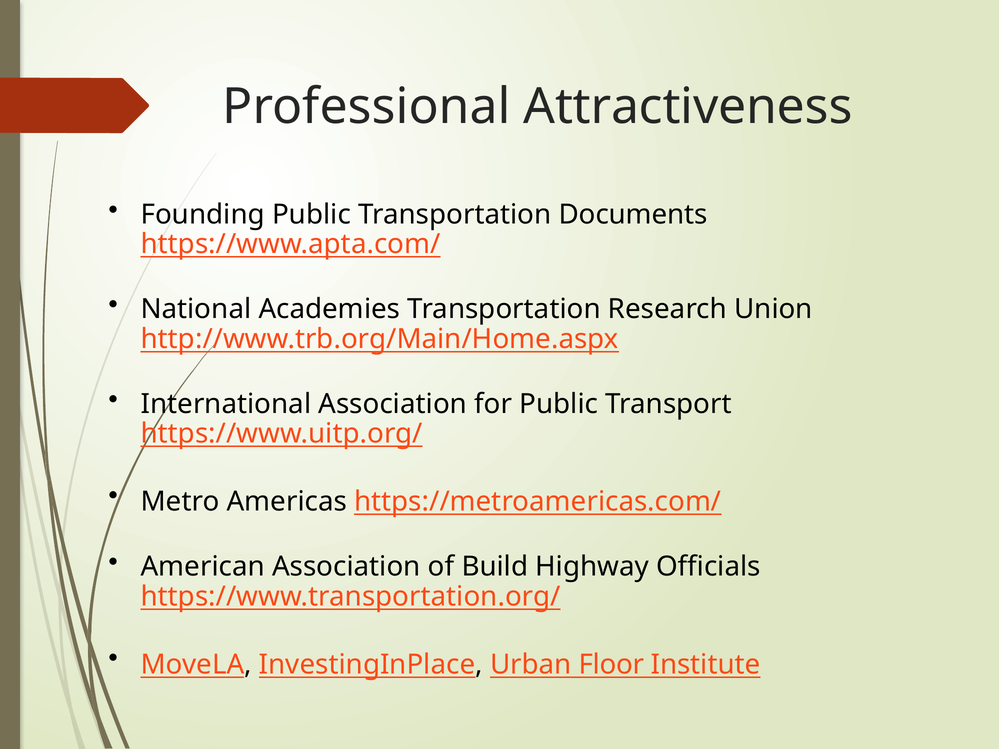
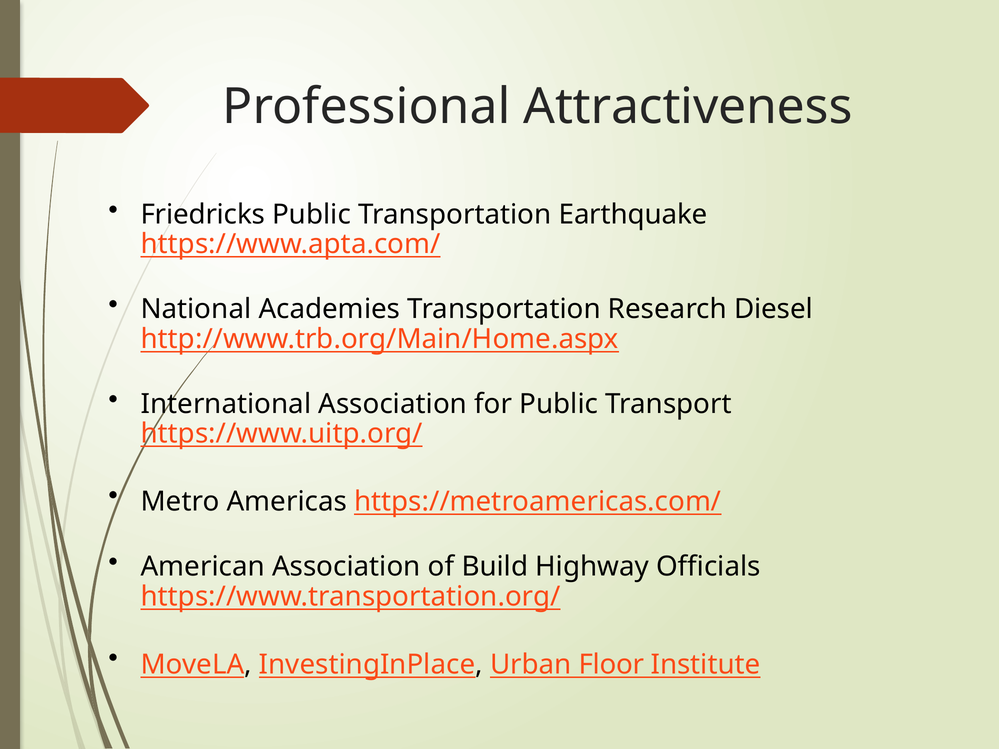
Founding: Founding -> Friedricks (203, 215)
Documents: Documents -> Earthquake (633, 215)
Union: Union -> Diesel (773, 309)
